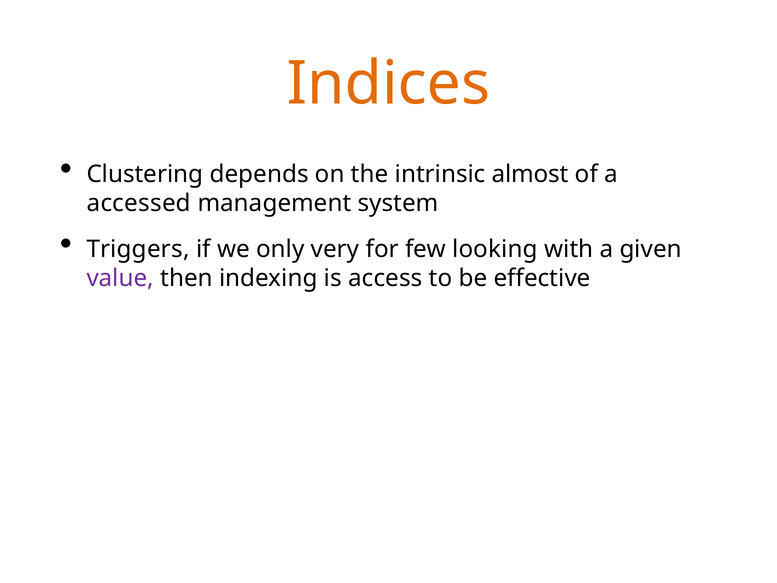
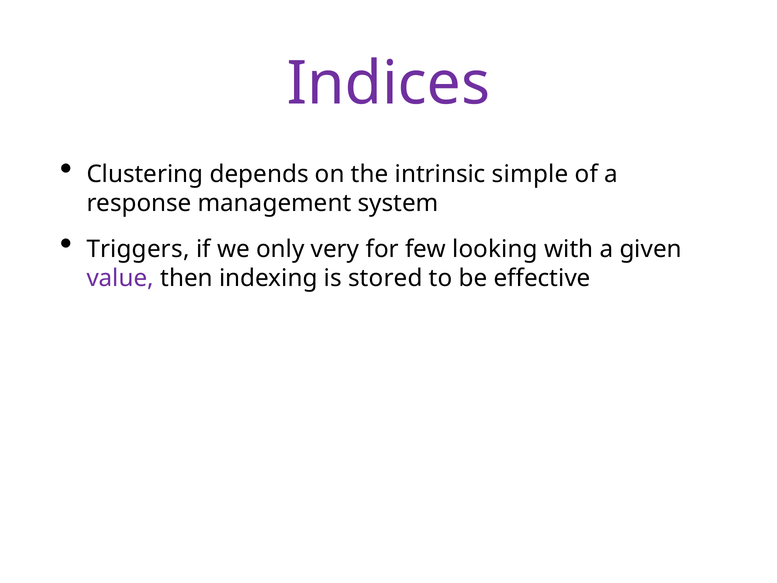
Indices colour: orange -> purple (388, 84)
almost: almost -> simple (530, 174)
accessed: accessed -> response (139, 203)
access: access -> stored (385, 278)
